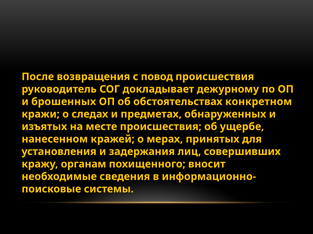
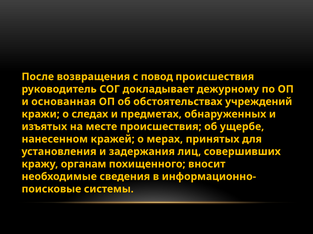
брошенных: брошенных -> основанная (64, 102)
конкретном: конкретном -> учреждений (259, 102)
